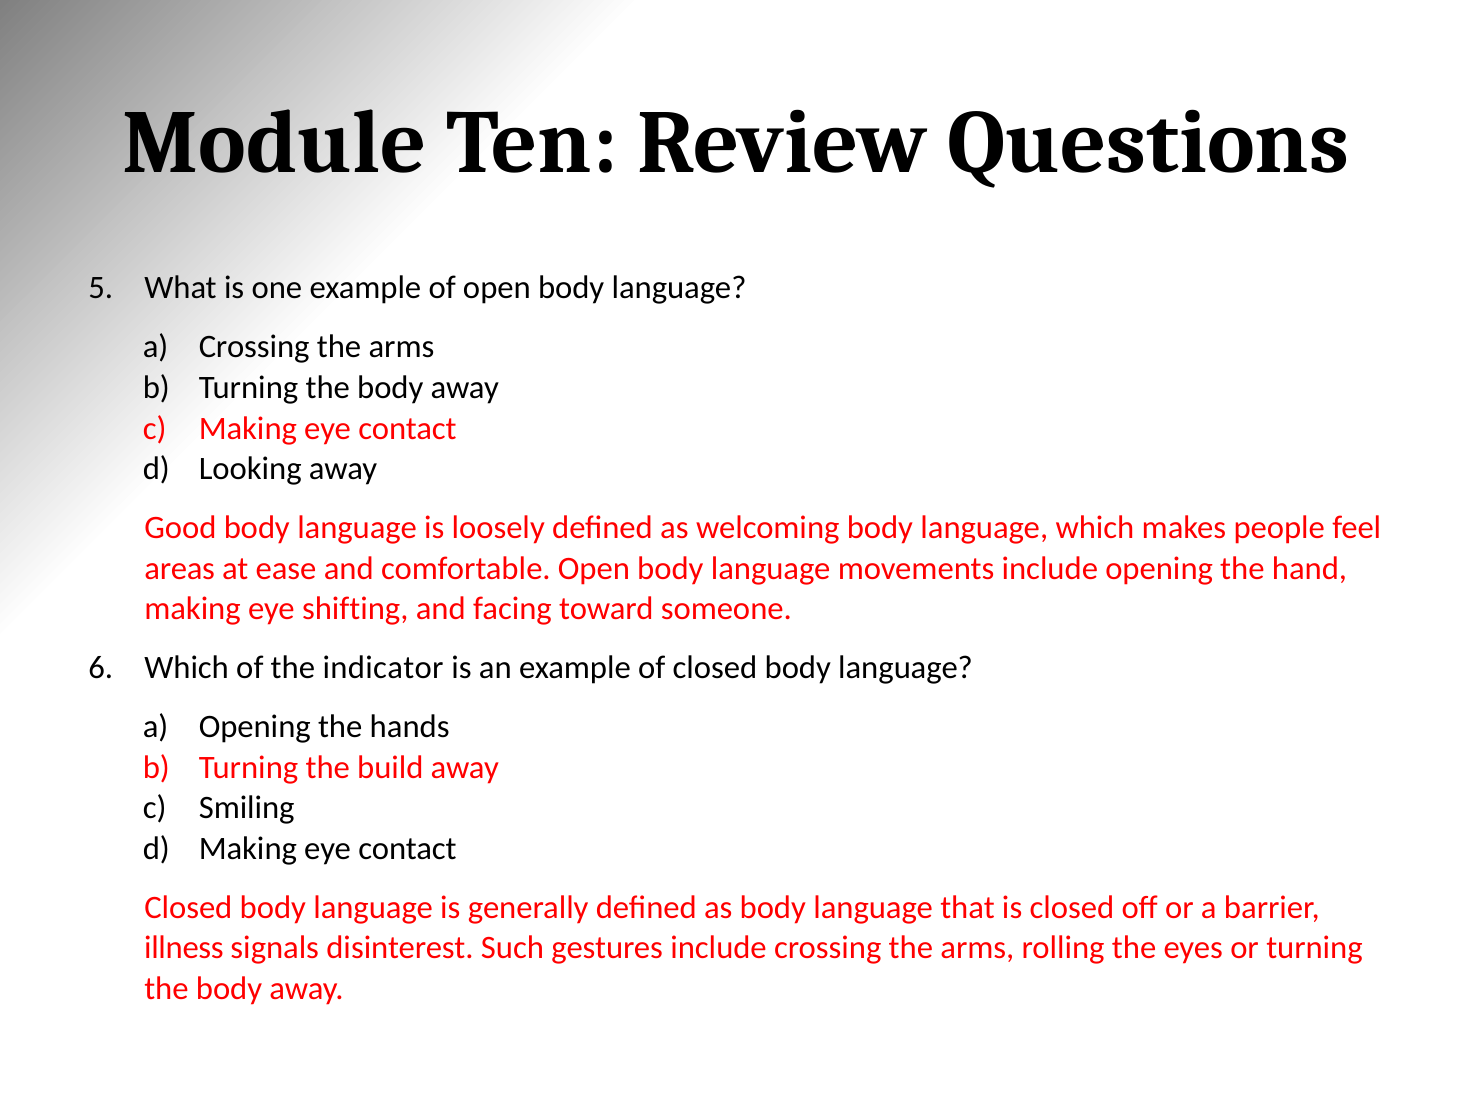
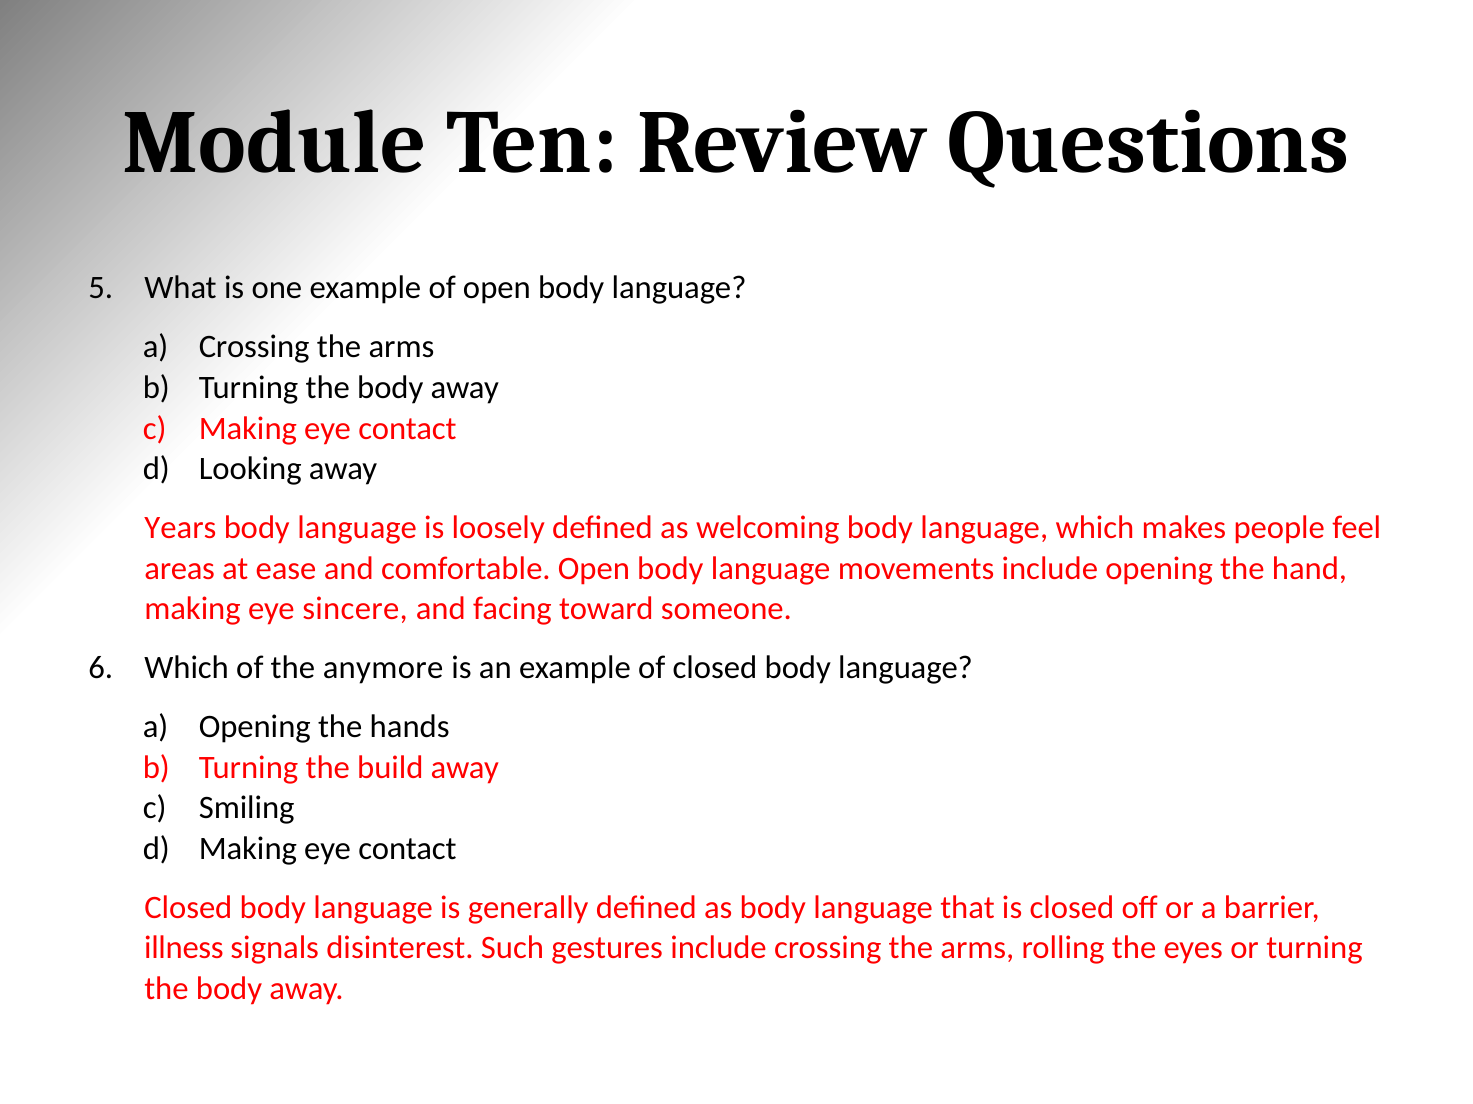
Good: Good -> Years (180, 528)
shifting: shifting -> sincere (355, 609)
indicator: indicator -> anymore (383, 668)
